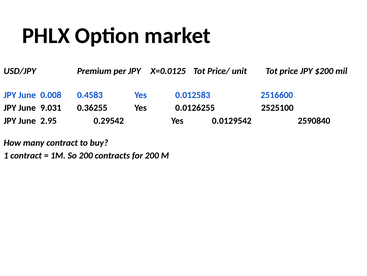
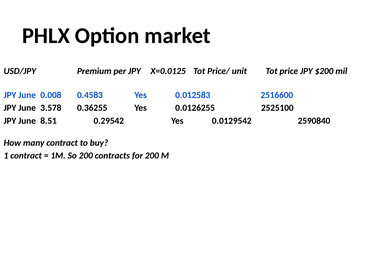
9.031: 9.031 -> 3.578 (51, 108)
2.95: 2.95 -> 8.51 (49, 120)
